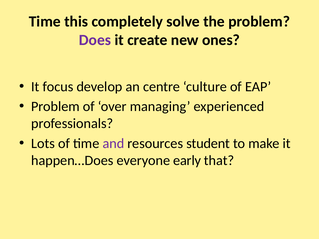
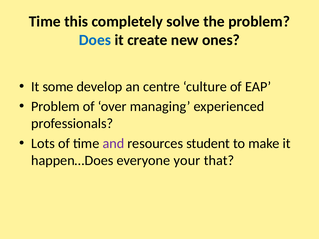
Does colour: purple -> blue (95, 40)
focus: focus -> some (58, 87)
early: early -> your (187, 161)
